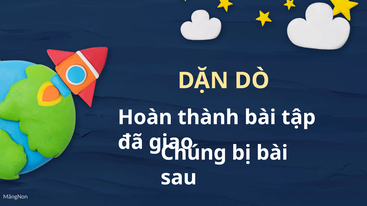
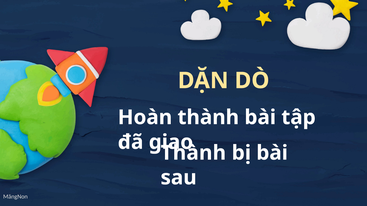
Chúng: Chúng -> Thành (193, 153)
